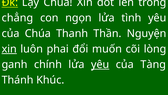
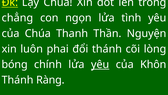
xin underline: present -> none (9, 49)
đổi muốn: muốn -> thánh (107, 49)
ganh: ganh -> bóng (15, 64)
Tàng: Tàng -> Khôn (153, 64)
Khúc: Khúc -> Ràng (50, 80)
